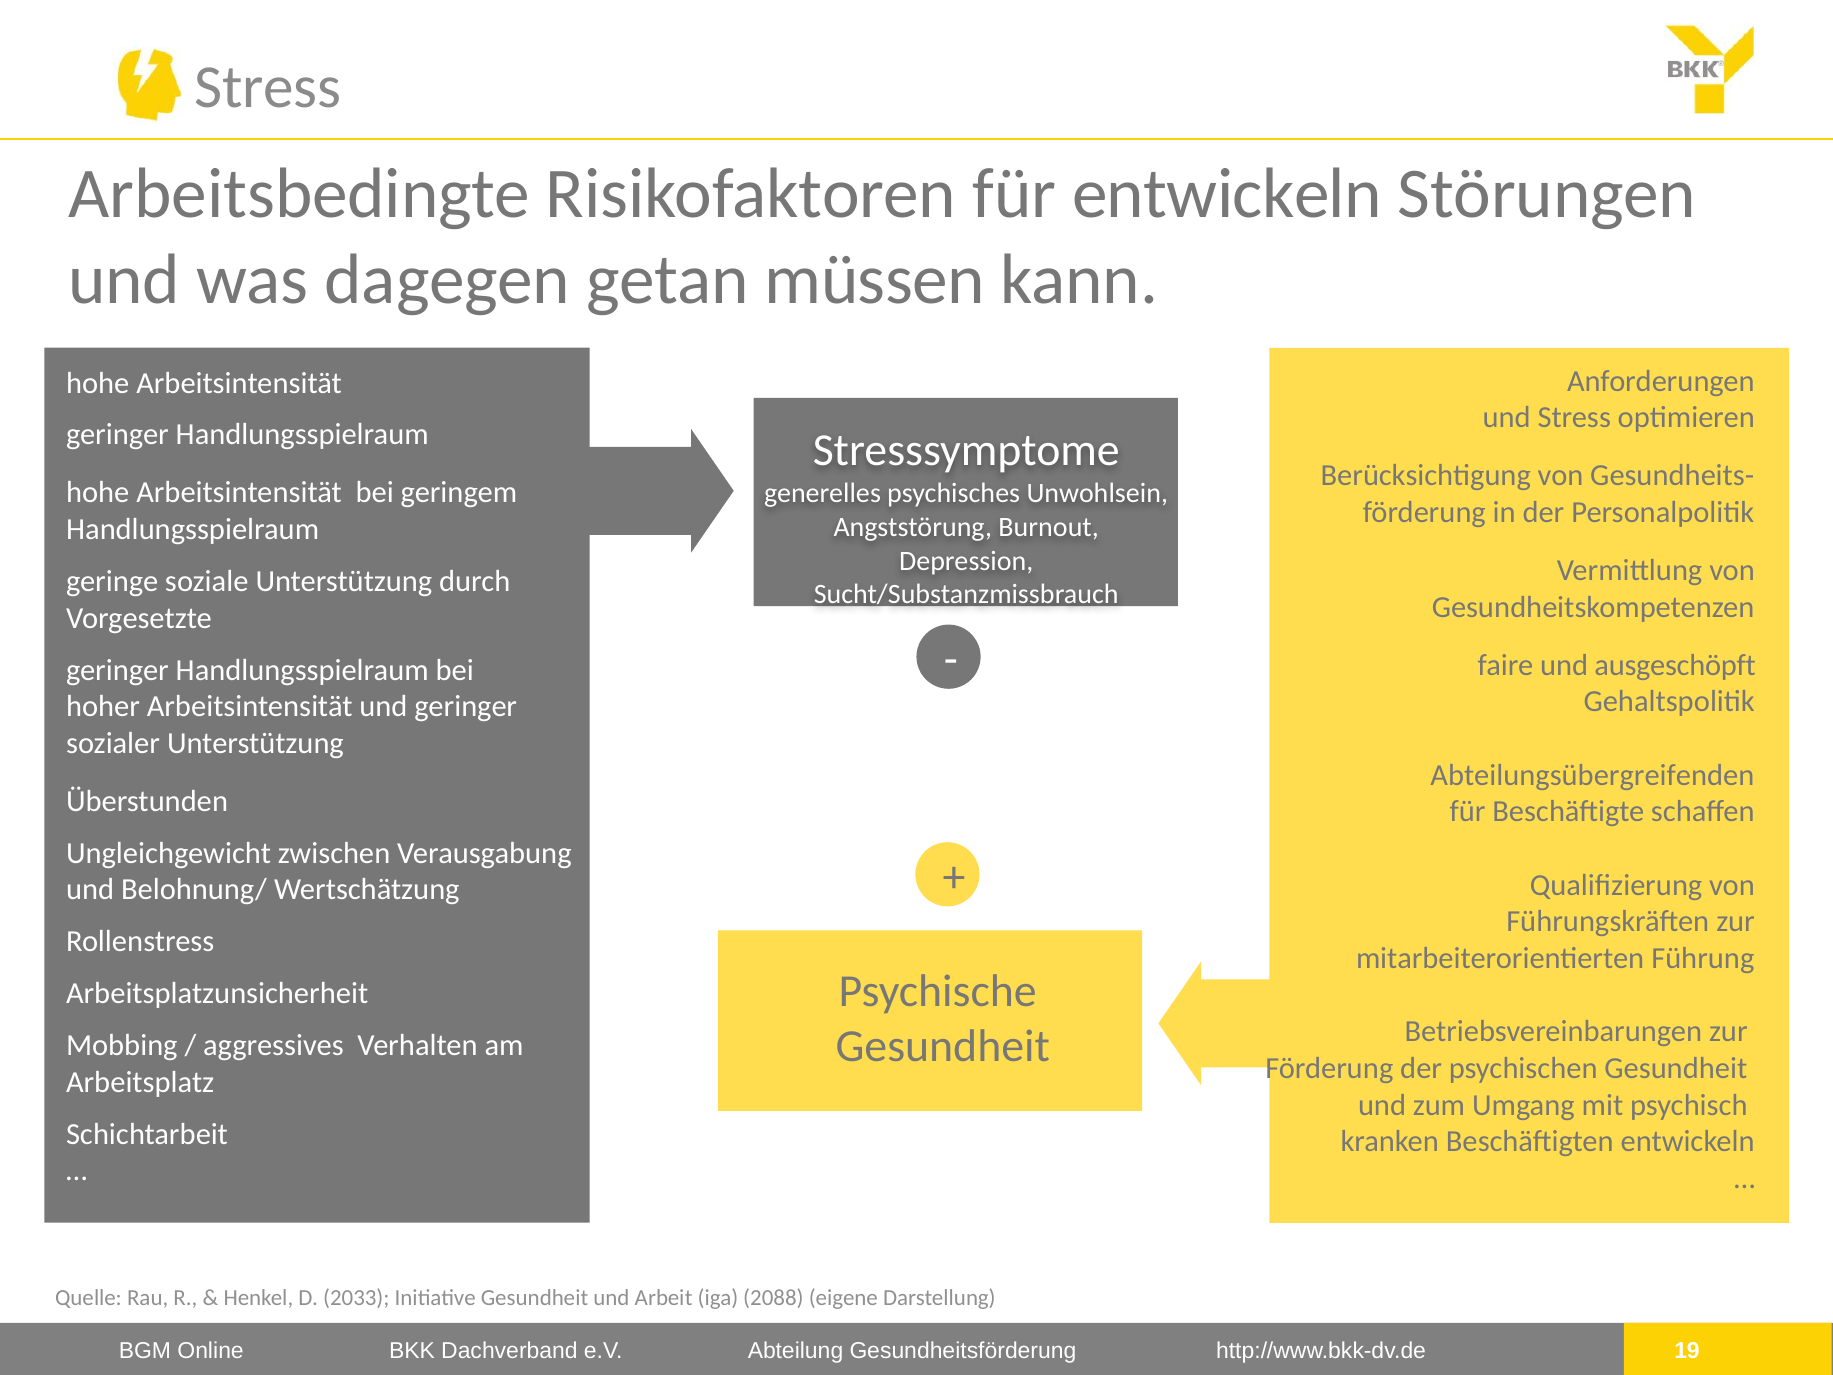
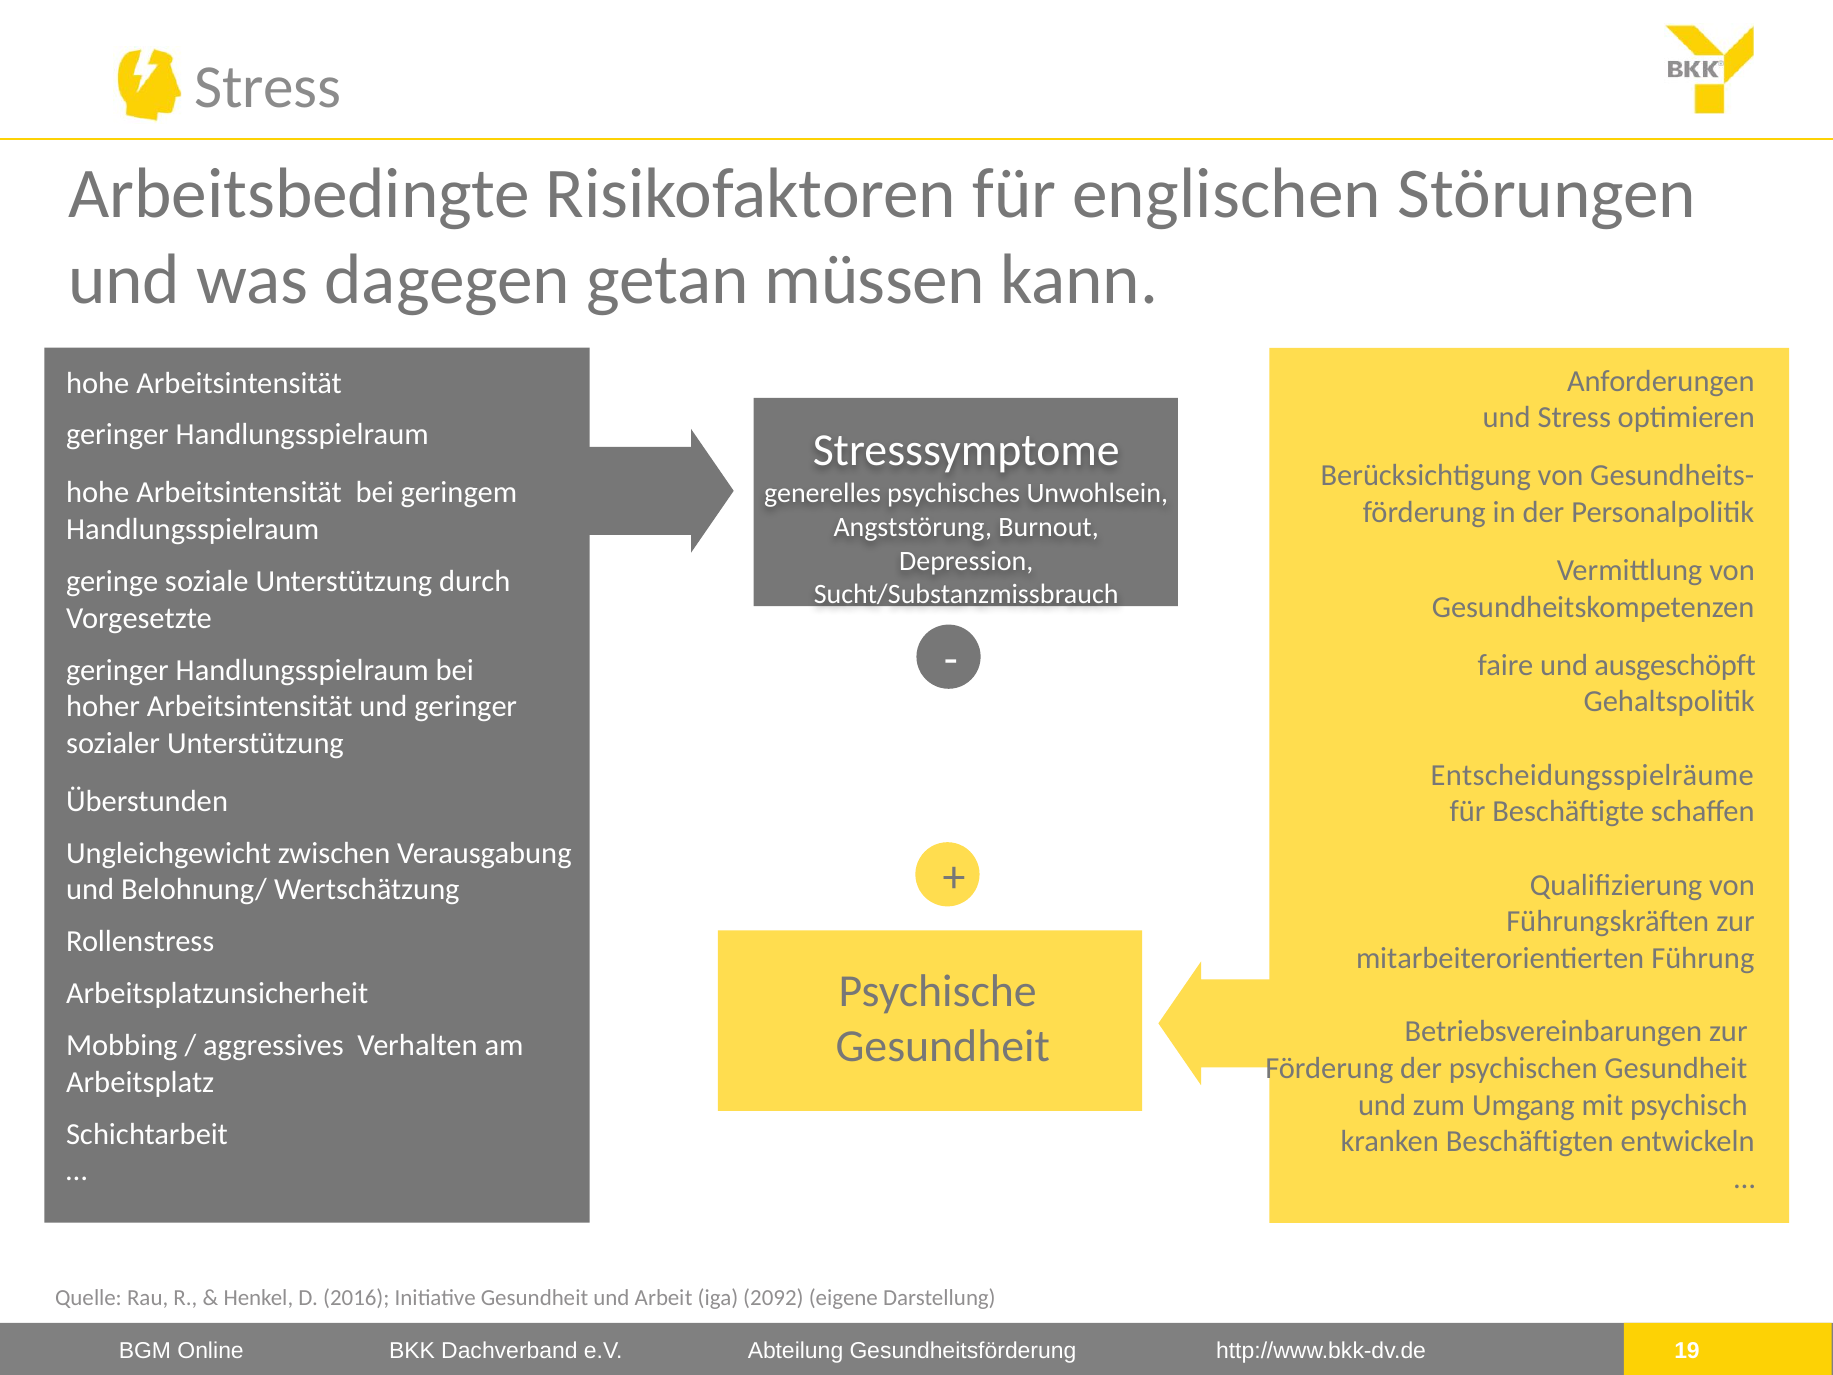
für entwickeln: entwickeln -> englischen (1227, 194)
Abteilungsübergreifenden: Abteilungsübergreifenden -> Entscheidungsspielräume (1592, 775)
2033: 2033 -> 2016 (356, 1298)
2088: 2088 -> 2092 (773, 1298)
